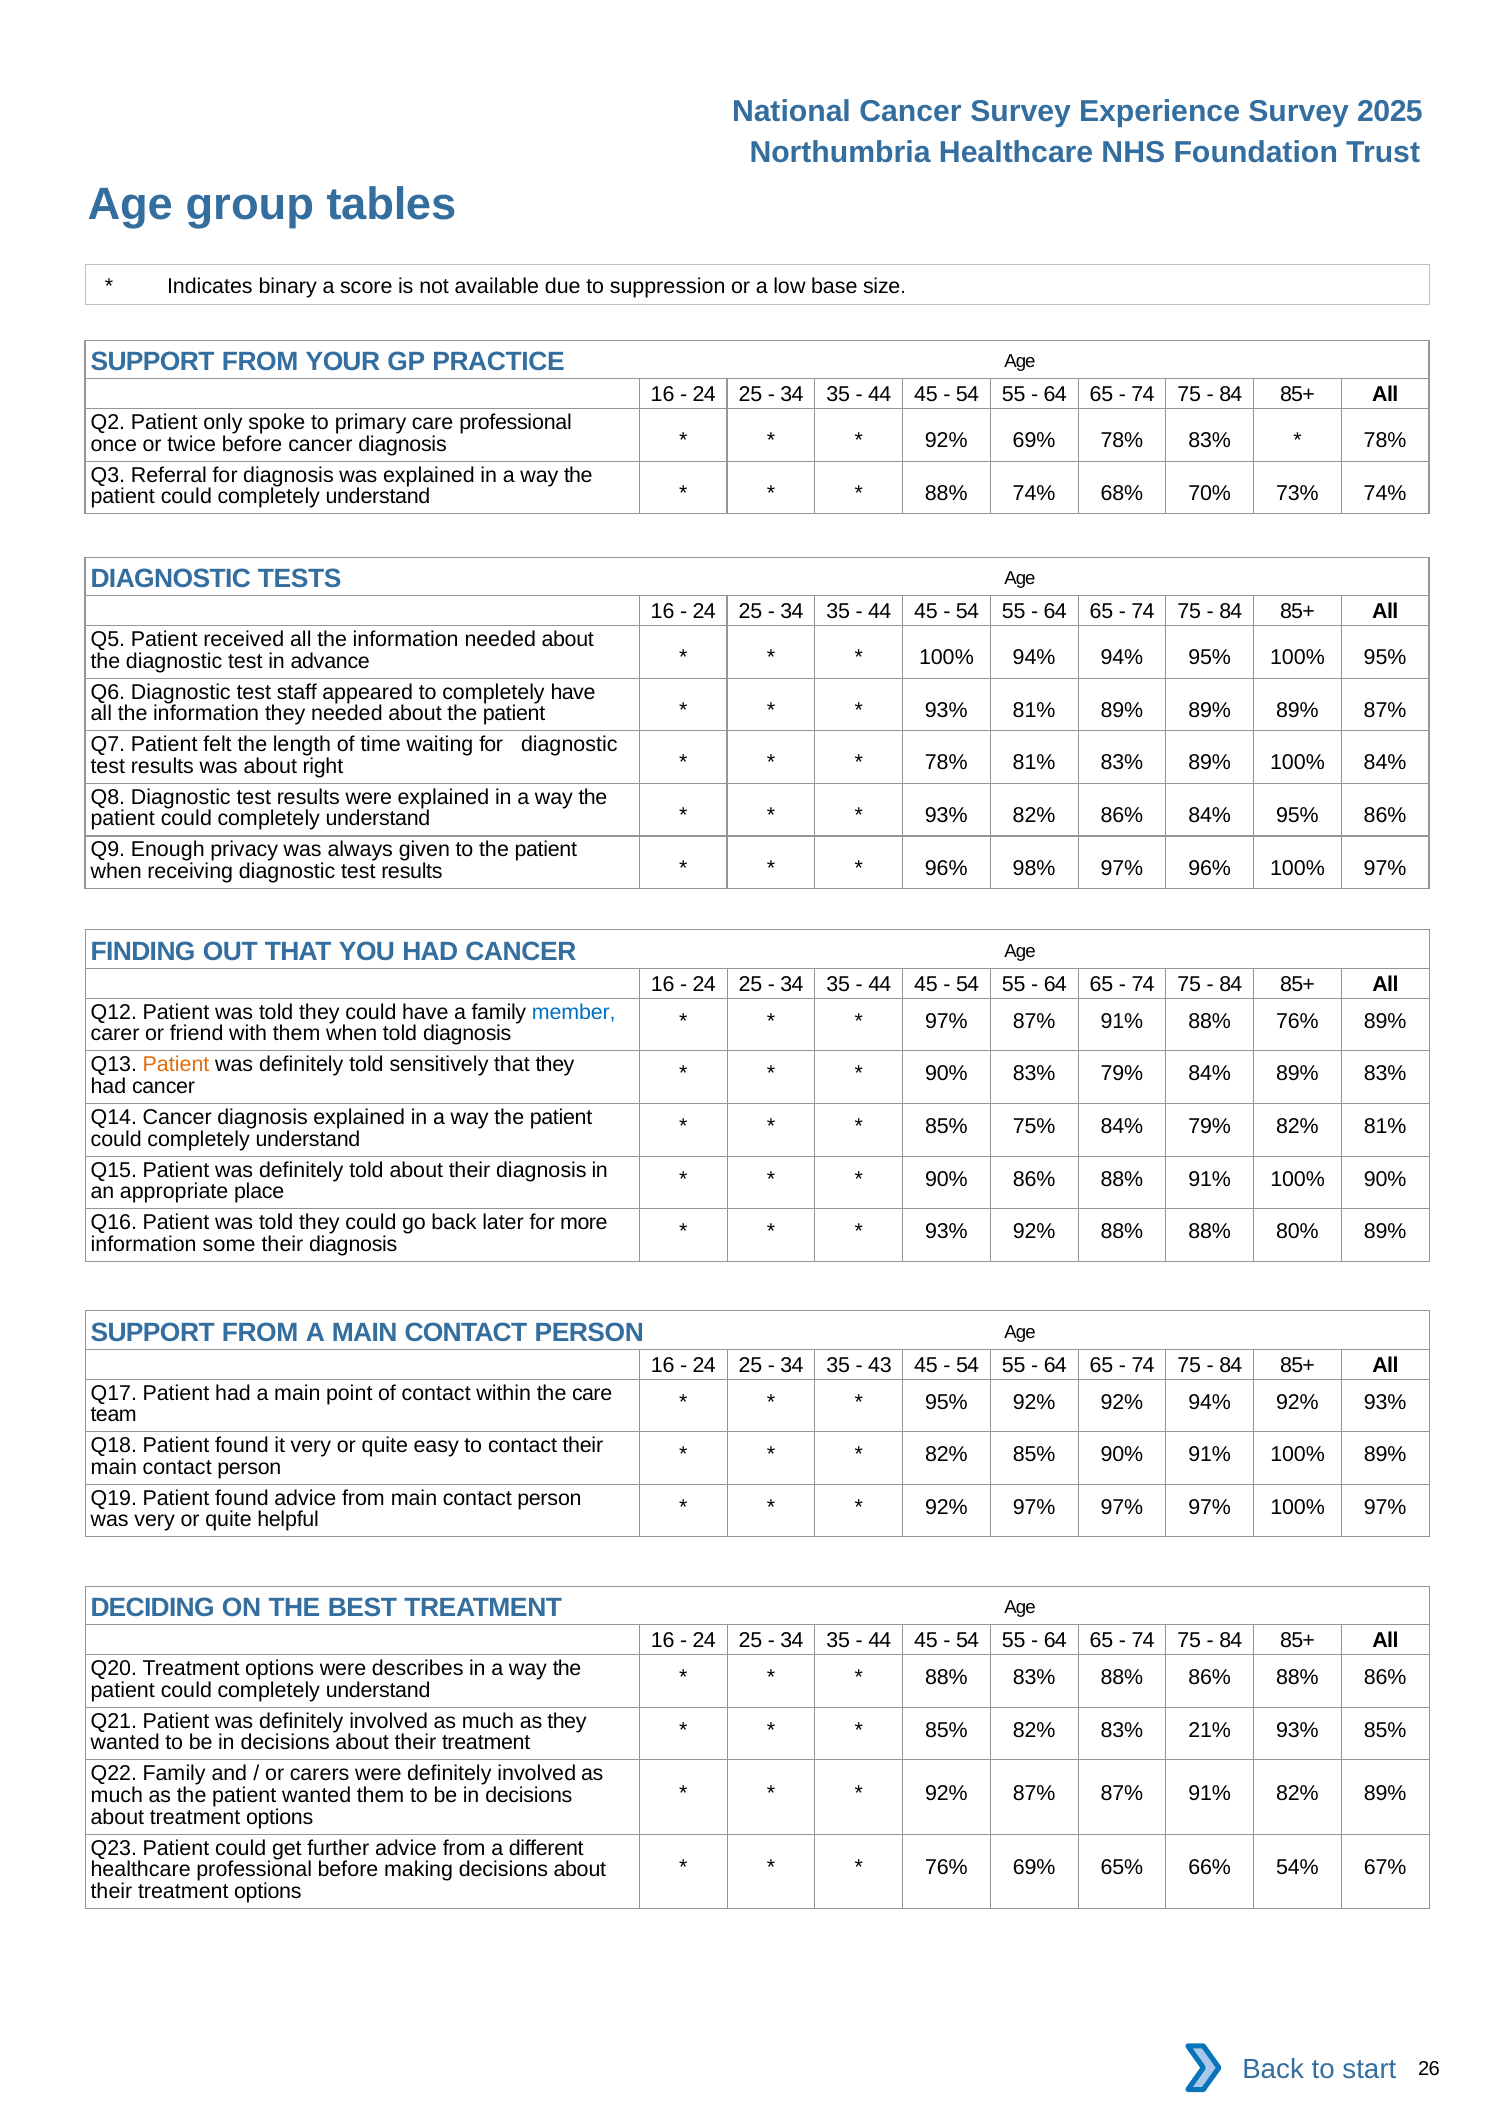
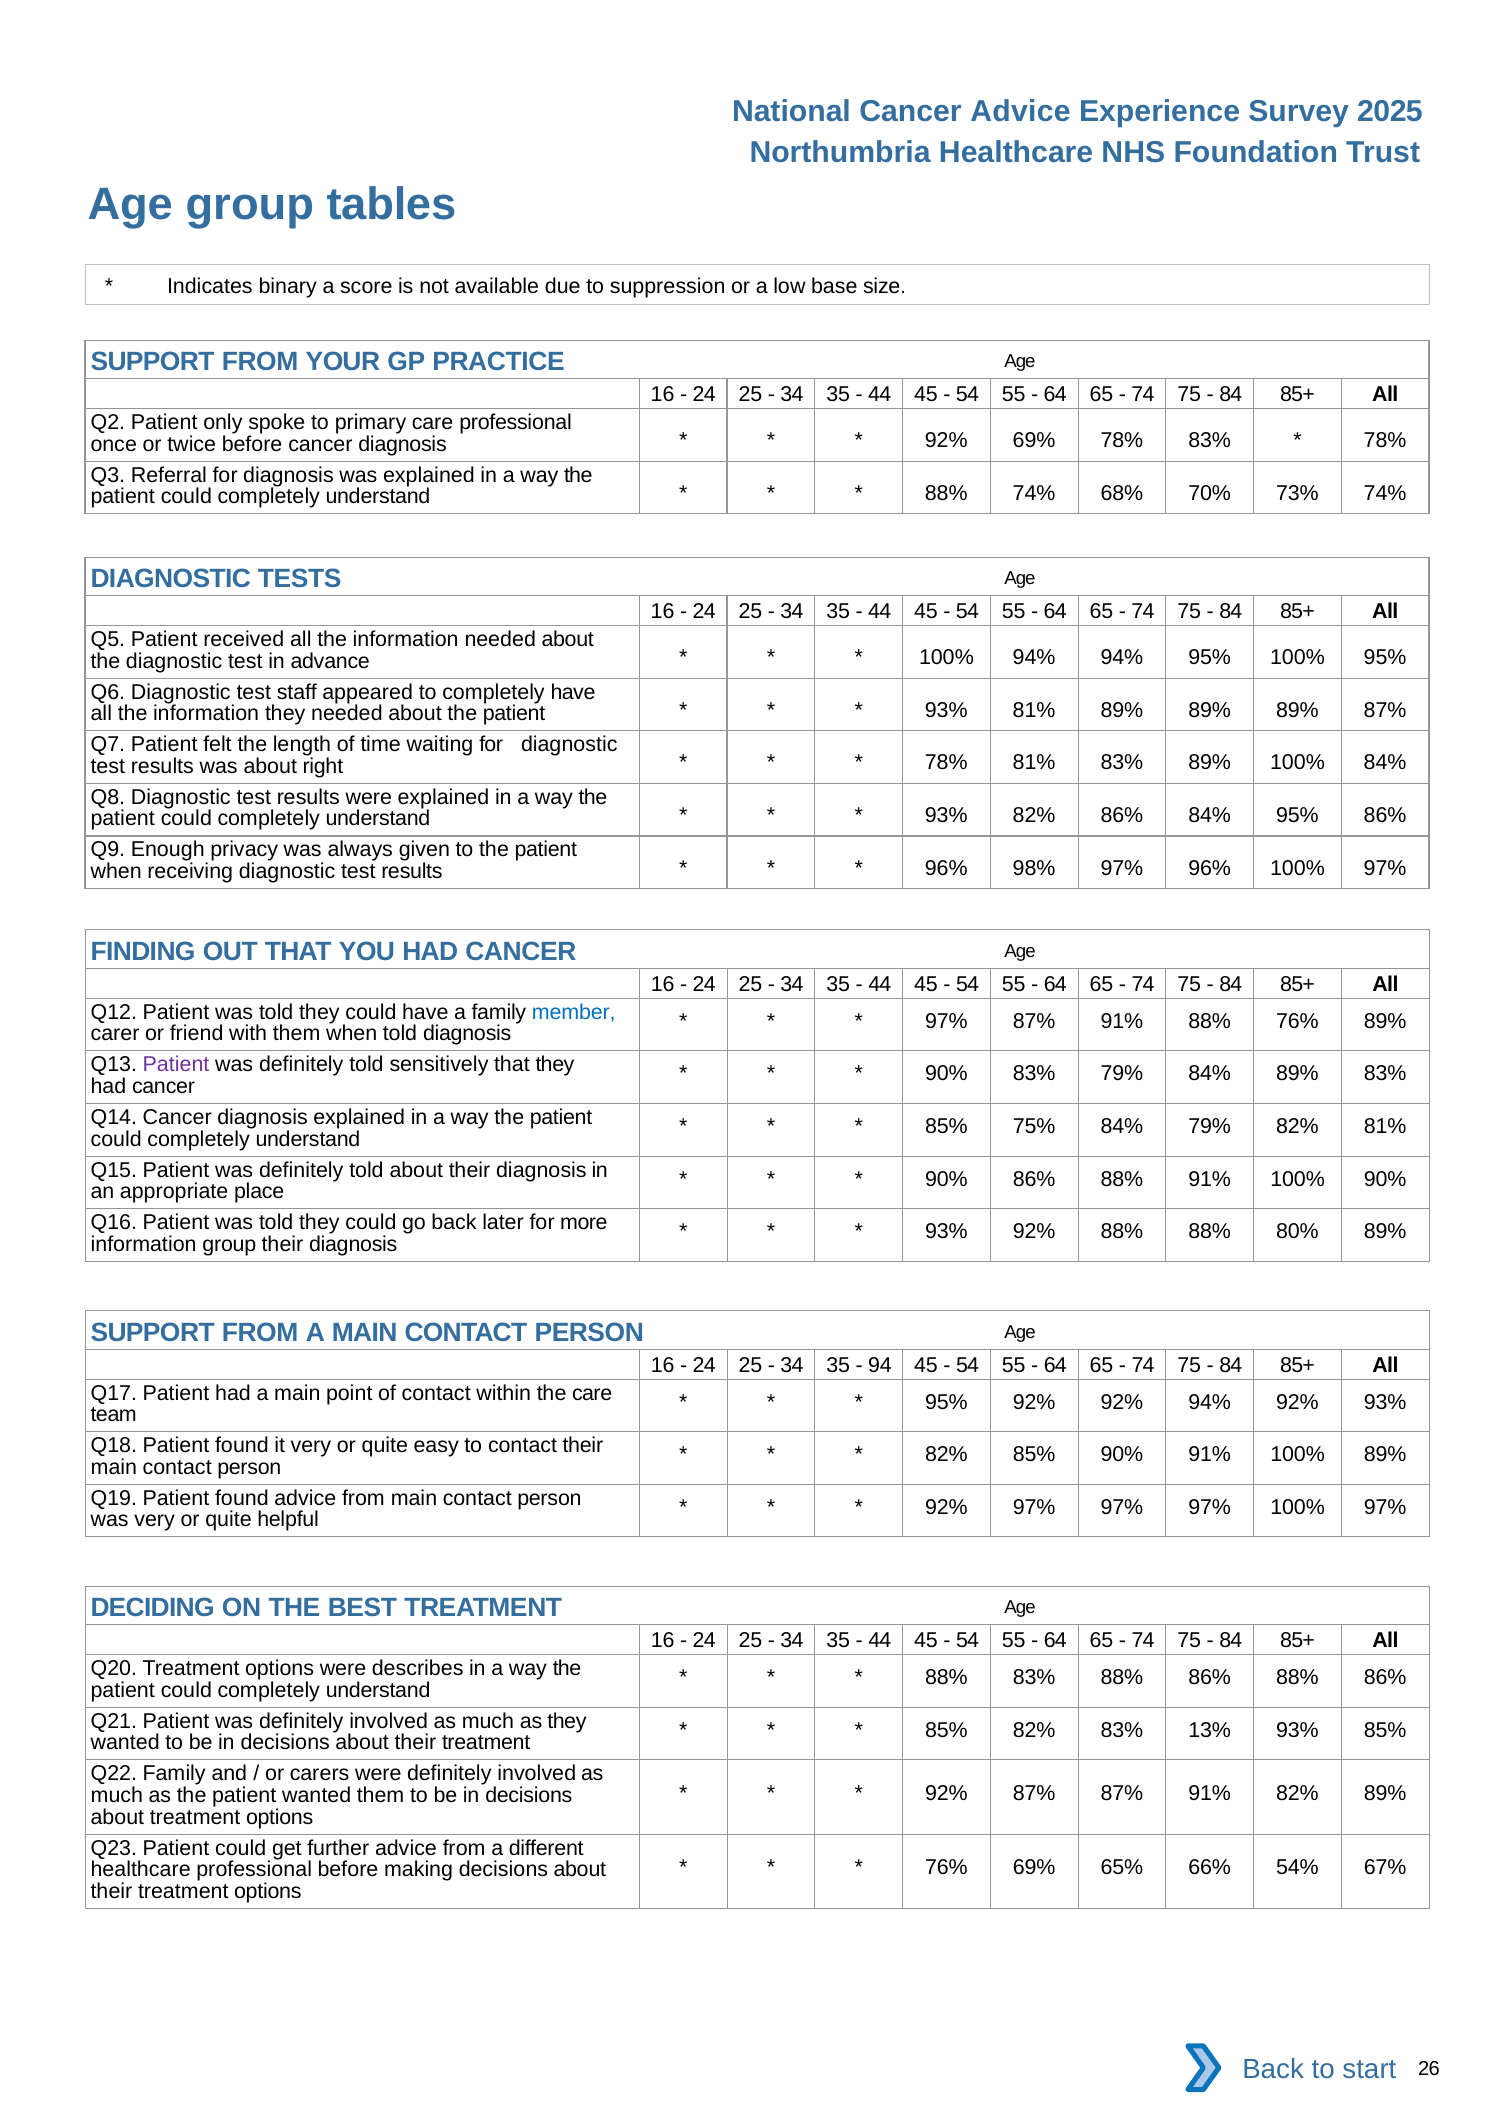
Cancer Survey: Survey -> Advice (1020, 112)
Patient colour: orange -> purple (176, 1064)
information some: some -> group (229, 1244)
43: 43 -> 94 (880, 1365)
21%: 21% -> 13% (1210, 1730)
